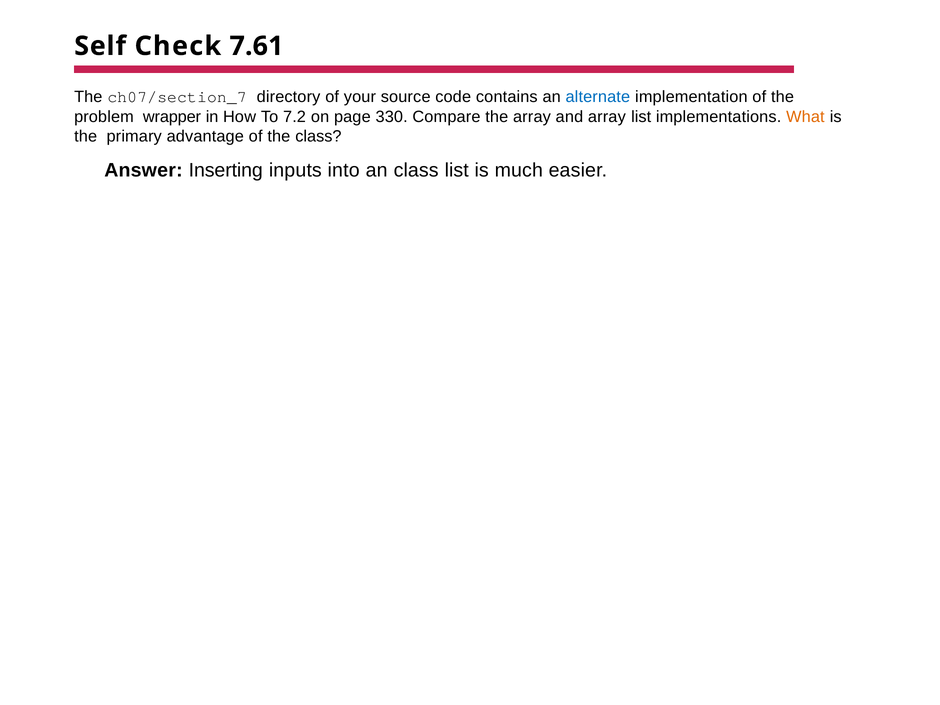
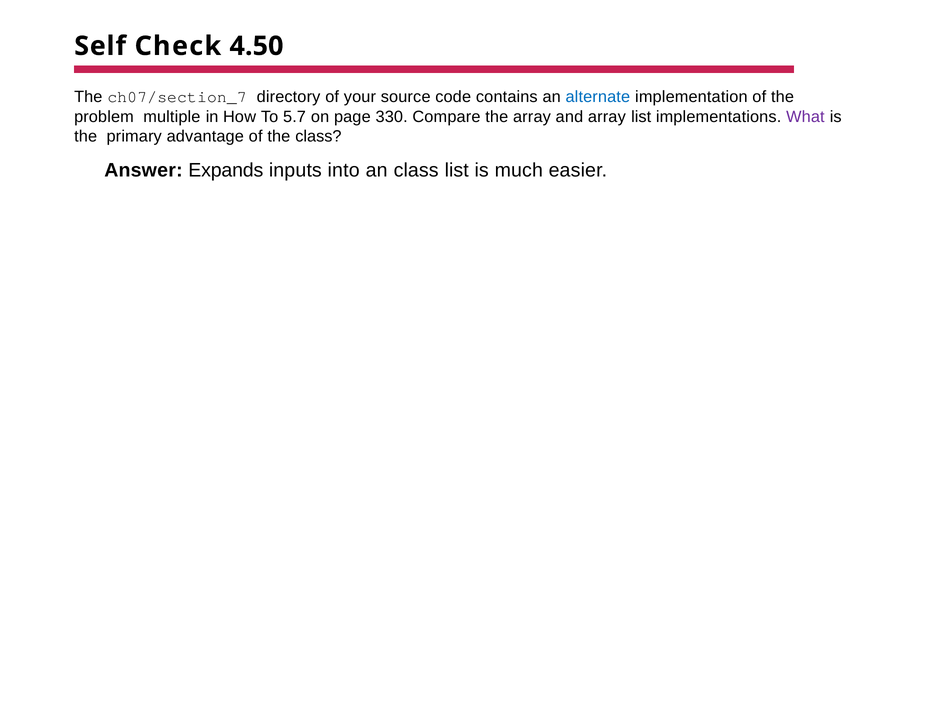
7.61: 7.61 -> 4.50 (256, 46)
wrapper: wrapper -> multiple (172, 117)
7.2: 7.2 -> 5.7 (295, 117)
What colour: orange -> purple (805, 117)
Inserting: Inserting -> Expands (226, 170)
